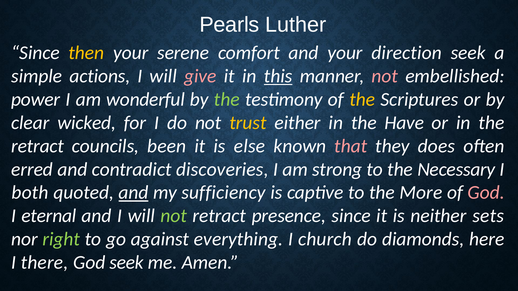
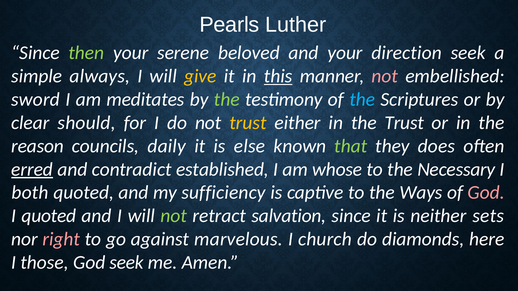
then colour: yellow -> light green (86, 53)
comfort: comfort -> beloved (249, 53)
actions: actions -> always (100, 76)
give colour: pink -> yellow (200, 76)
power: power -> sword (35, 100)
wonderful: wonderful -> meditates (146, 100)
the colour: yellow -> light blue (362, 100)
wicked: wicked -> should (87, 123)
the Have: Have -> Trust (404, 123)
retract: retract -> reason (38, 146)
been: been -> daily (167, 146)
that colour: pink -> light green (351, 146)
erred underline: none -> present (32, 170)
discoveries: discoveries -> established (222, 170)
strong: strong -> whose (337, 170)
and underline: present -> none (134, 193)
More: More -> Ways (421, 193)
I eternal: eternal -> quoted (49, 216)
presence: presence -> salvation (289, 216)
right colour: light green -> pink (61, 239)
everything: everything -> marvelous (239, 239)
there: there -> those (45, 263)
